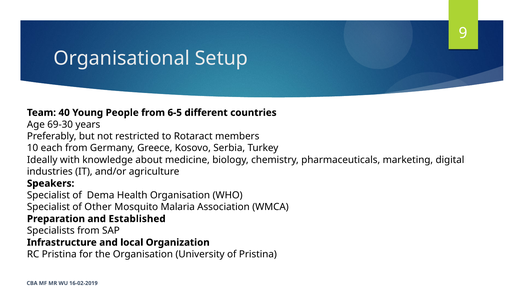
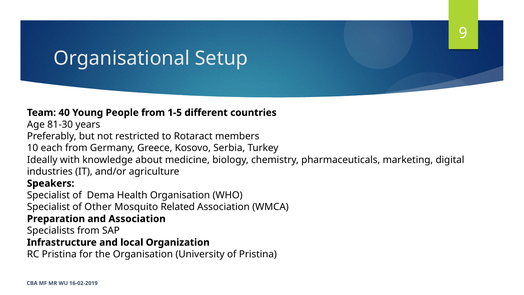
6-5: 6-5 -> 1-5 (175, 113)
69-30: 69-30 -> 81-30 (60, 124)
Malaria: Malaria -> Related (178, 207)
and Established: Established -> Association (137, 219)
